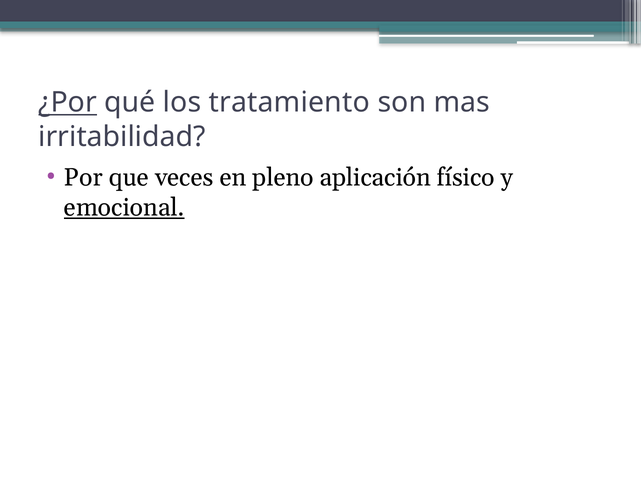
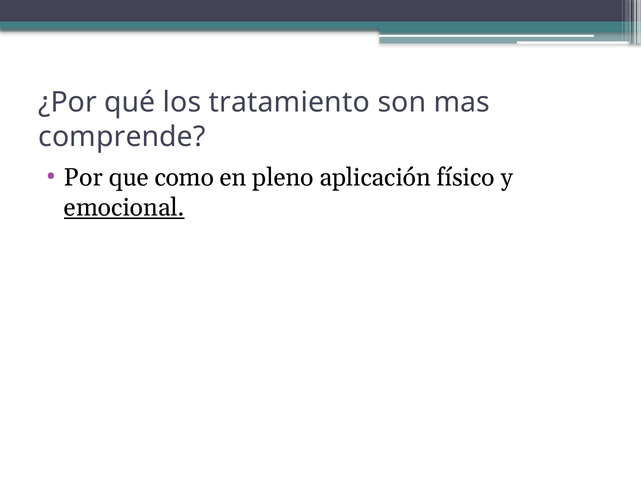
¿Por underline: present -> none (68, 102)
irritabilidad: irritabilidad -> comprende (122, 137)
veces: veces -> como (184, 177)
